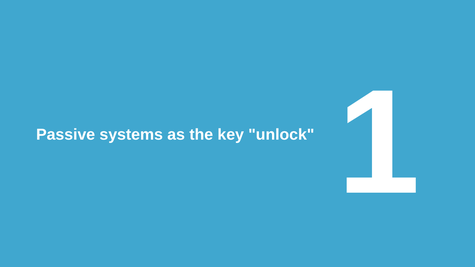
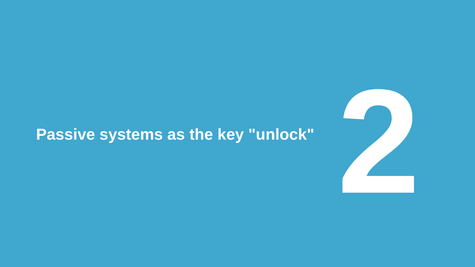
1: 1 -> 2 (379, 144)
